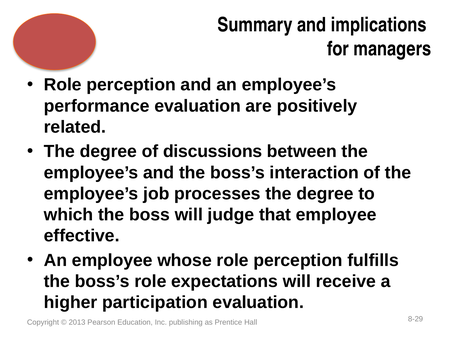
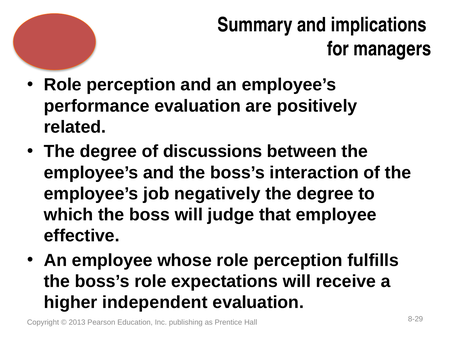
processes: processes -> negatively (217, 193)
participation: participation -> independent (155, 302)
